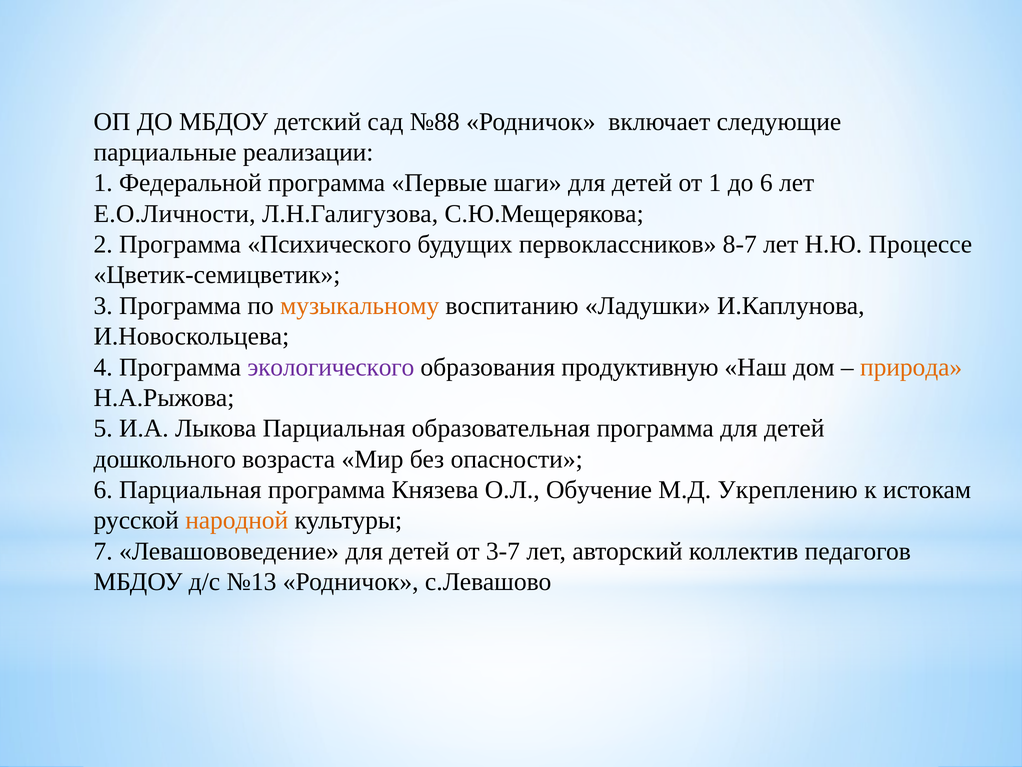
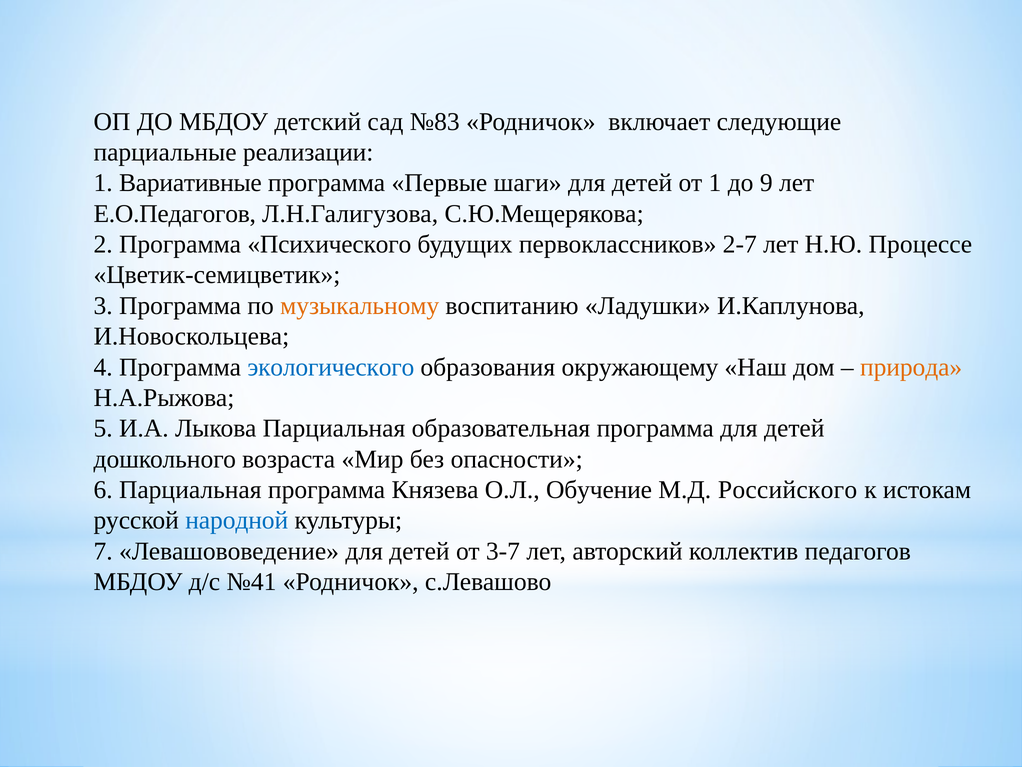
№88: №88 -> №83 (435, 122)
Федеральной: Федеральной -> Вариативные (190, 183)
до 6: 6 -> 9 (766, 183)
Е.О.Личности: Е.О.Личности -> Е.О.Педагогов (175, 214)
8-7: 8-7 -> 2-7 (740, 244)
экологического colour: purple -> blue (331, 367)
продуктивную: продуктивную -> окружающему (640, 367)
Укреплению: Укреплению -> Российского (788, 489)
народной colour: orange -> blue (237, 520)
№13: №13 -> №41 (251, 581)
